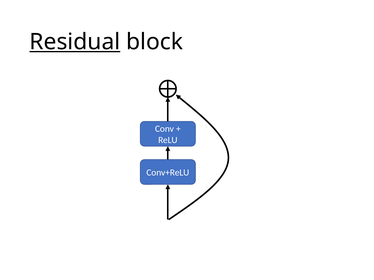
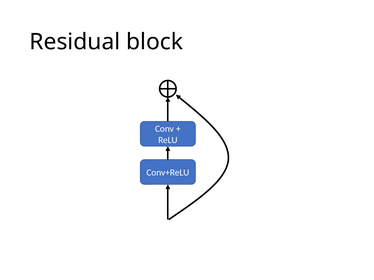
Residual underline: present -> none (75, 42)
